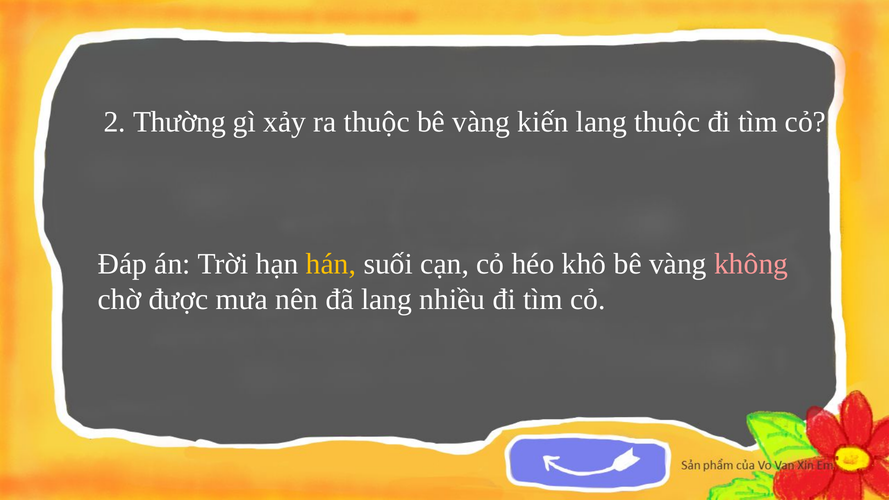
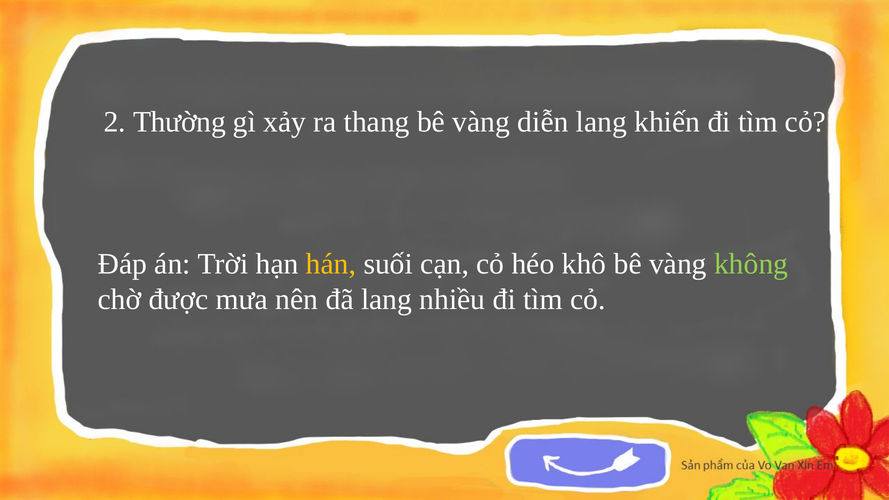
ra thuộc: thuộc -> thang (377, 122)
kiến: kiến -> diễn (543, 122)
lang thuộc: thuộc -> khiến (667, 122)
không colour: pink -> light green (751, 264)
